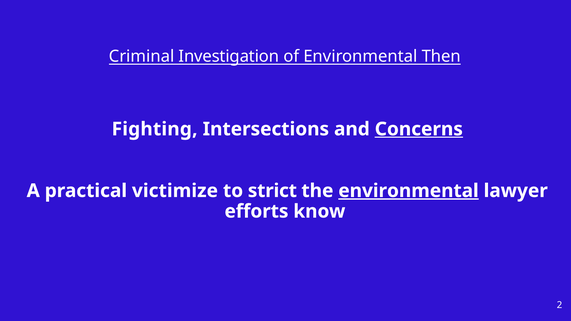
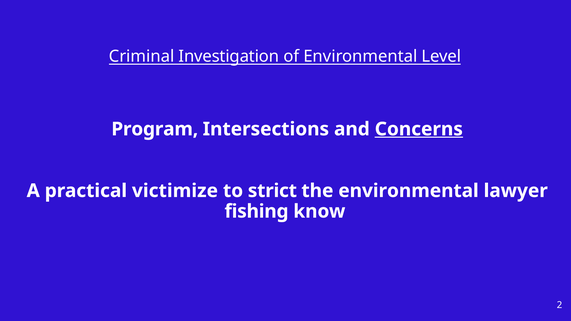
Then: Then -> Level (441, 56)
Fighting: Fighting -> Program (155, 129)
environmental underline: present -> none (409, 191)
efforts: efforts -> fishing (257, 211)
